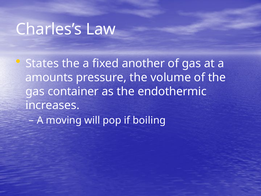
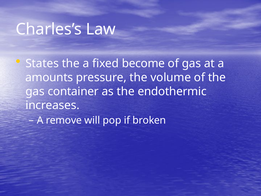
another: another -> become (143, 63)
moving: moving -> remove (64, 120)
boiling: boiling -> broken (149, 120)
